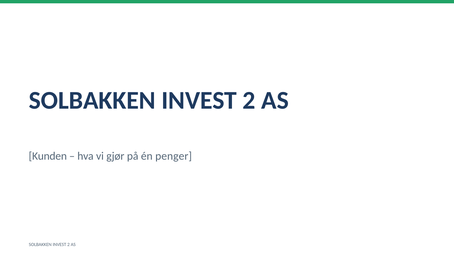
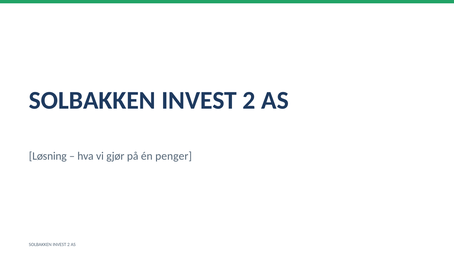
Kunden: Kunden -> Løsning (48, 156)
